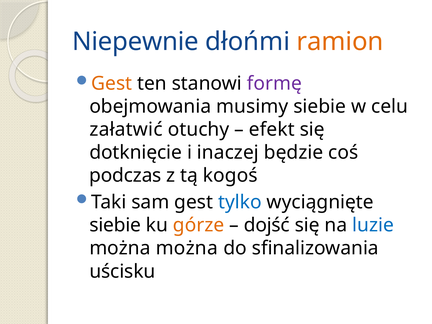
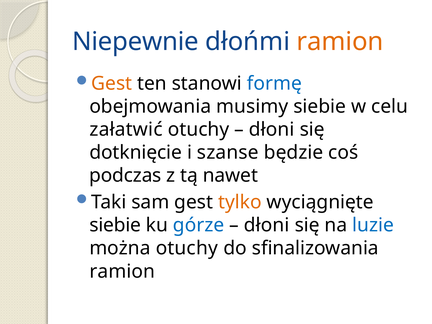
formę colour: purple -> blue (274, 83)
efekt: efekt -> dłoni (272, 129)
inaczej: inaczej -> szanse (228, 153)
kogoś: kogoś -> nawet (230, 176)
tylko colour: blue -> orange (240, 202)
górze colour: orange -> blue (199, 225)
dojść: dojść -> dłoni (267, 225)
można można: można -> otuchy (187, 248)
uścisku: uścisku -> ramion (122, 271)
